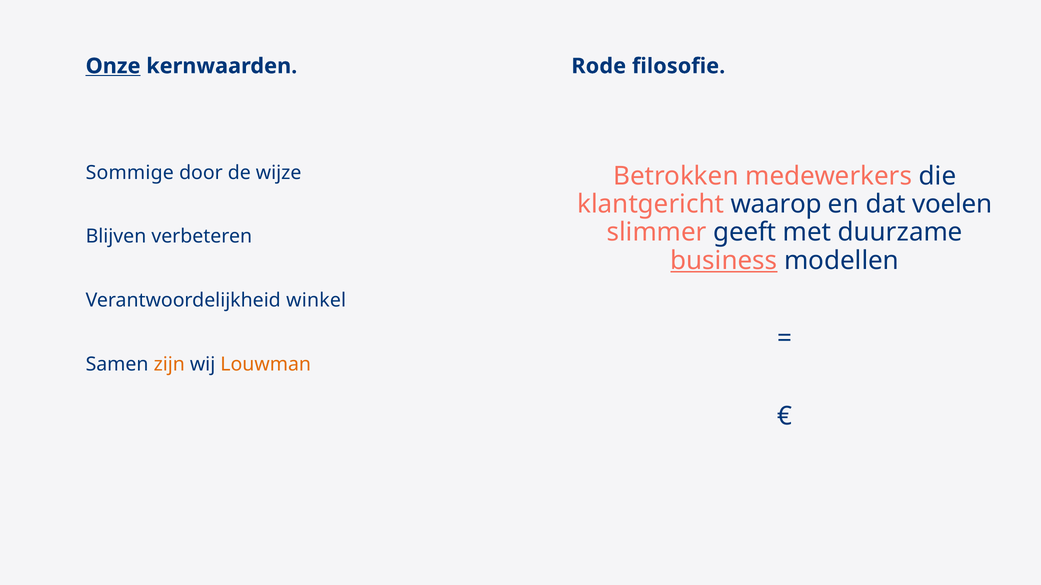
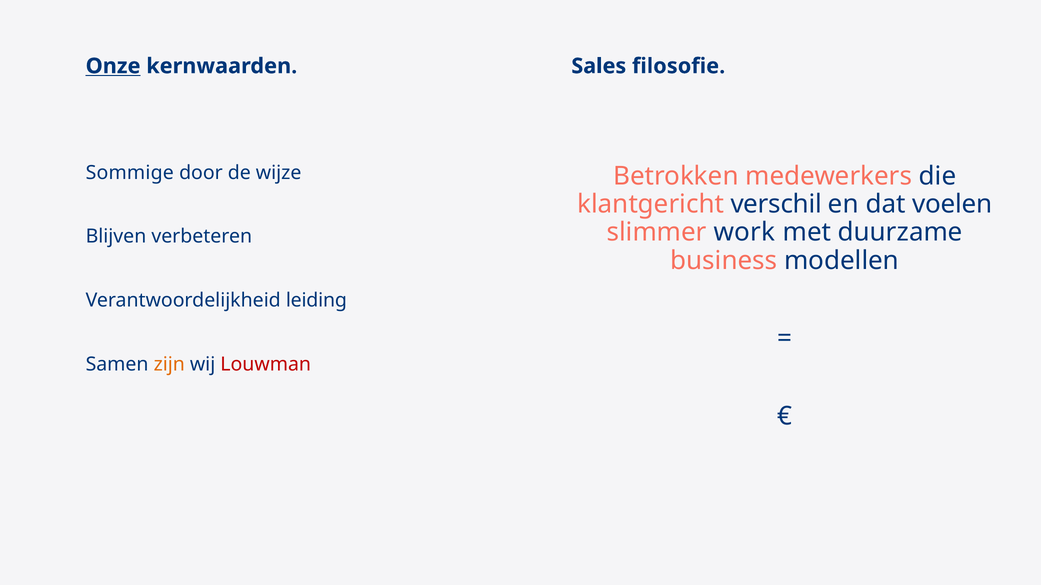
Rode: Rode -> Sales (599, 66)
waarop: waarop -> verschil (776, 204)
geeft: geeft -> work (745, 233)
business underline: present -> none (724, 261)
winkel: winkel -> leiding (316, 301)
Louwman colour: orange -> red (266, 364)
